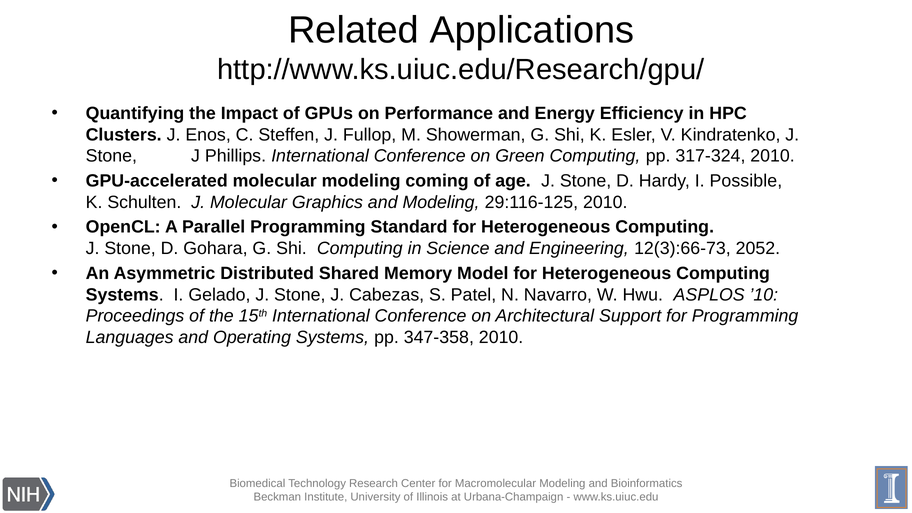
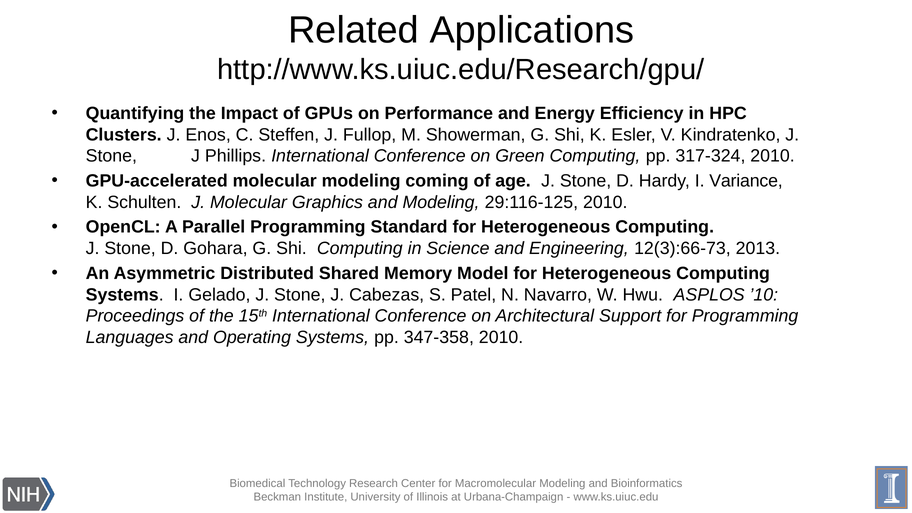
Possible: Possible -> Variance (746, 181)
2052: 2052 -> 2013 (758, 248)
